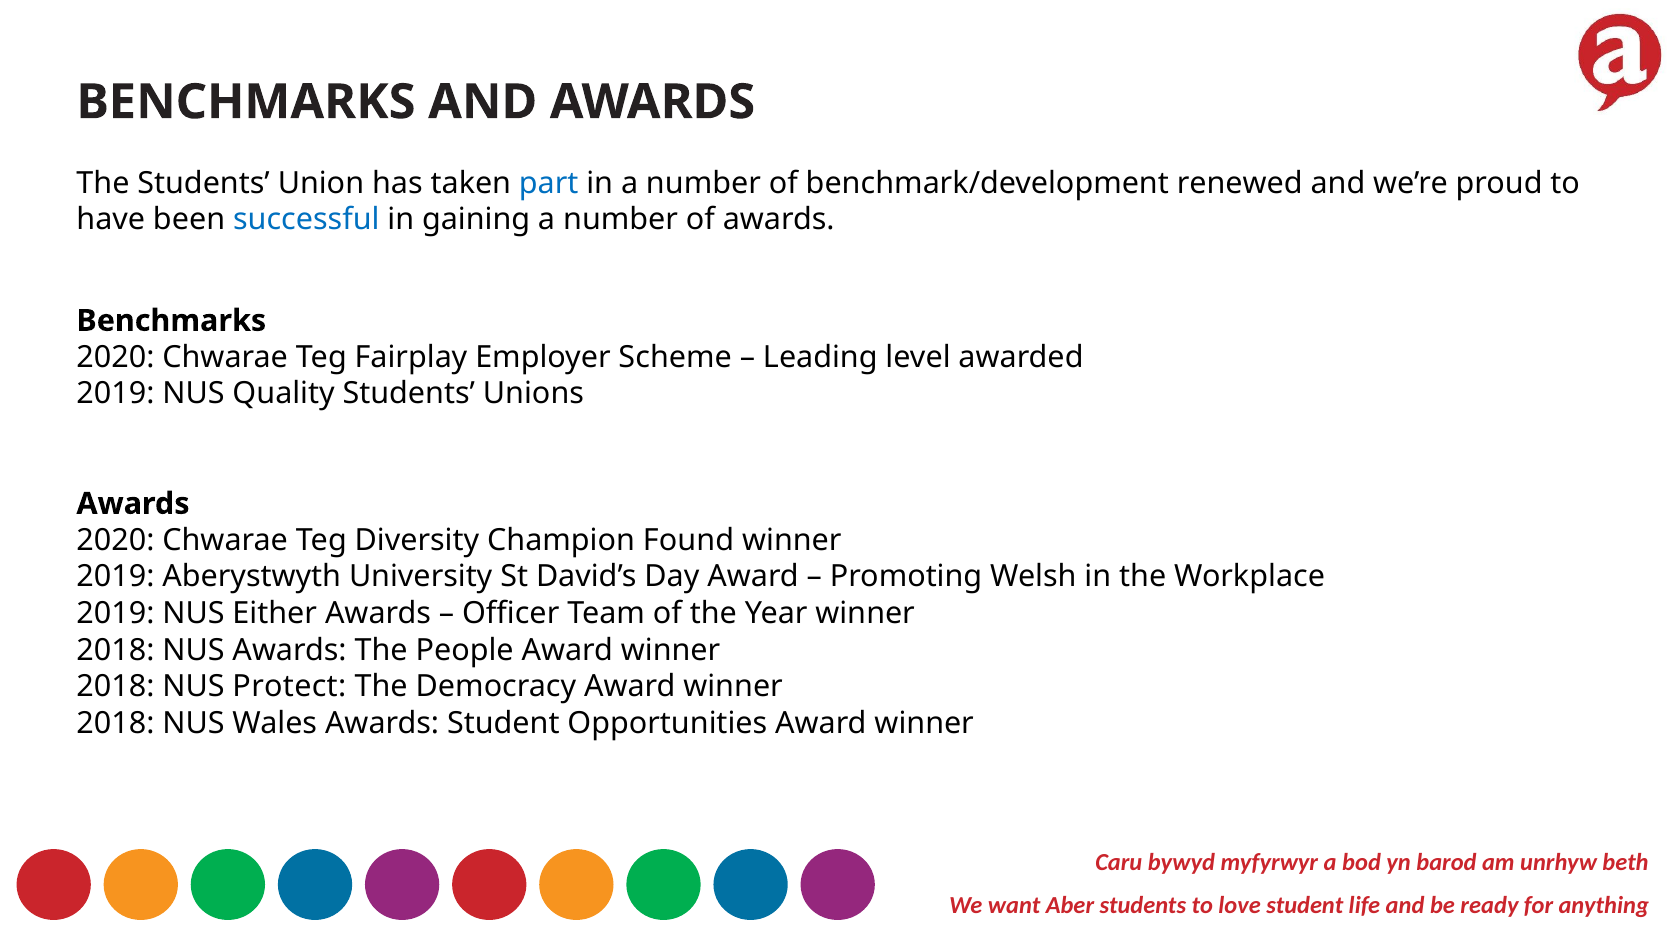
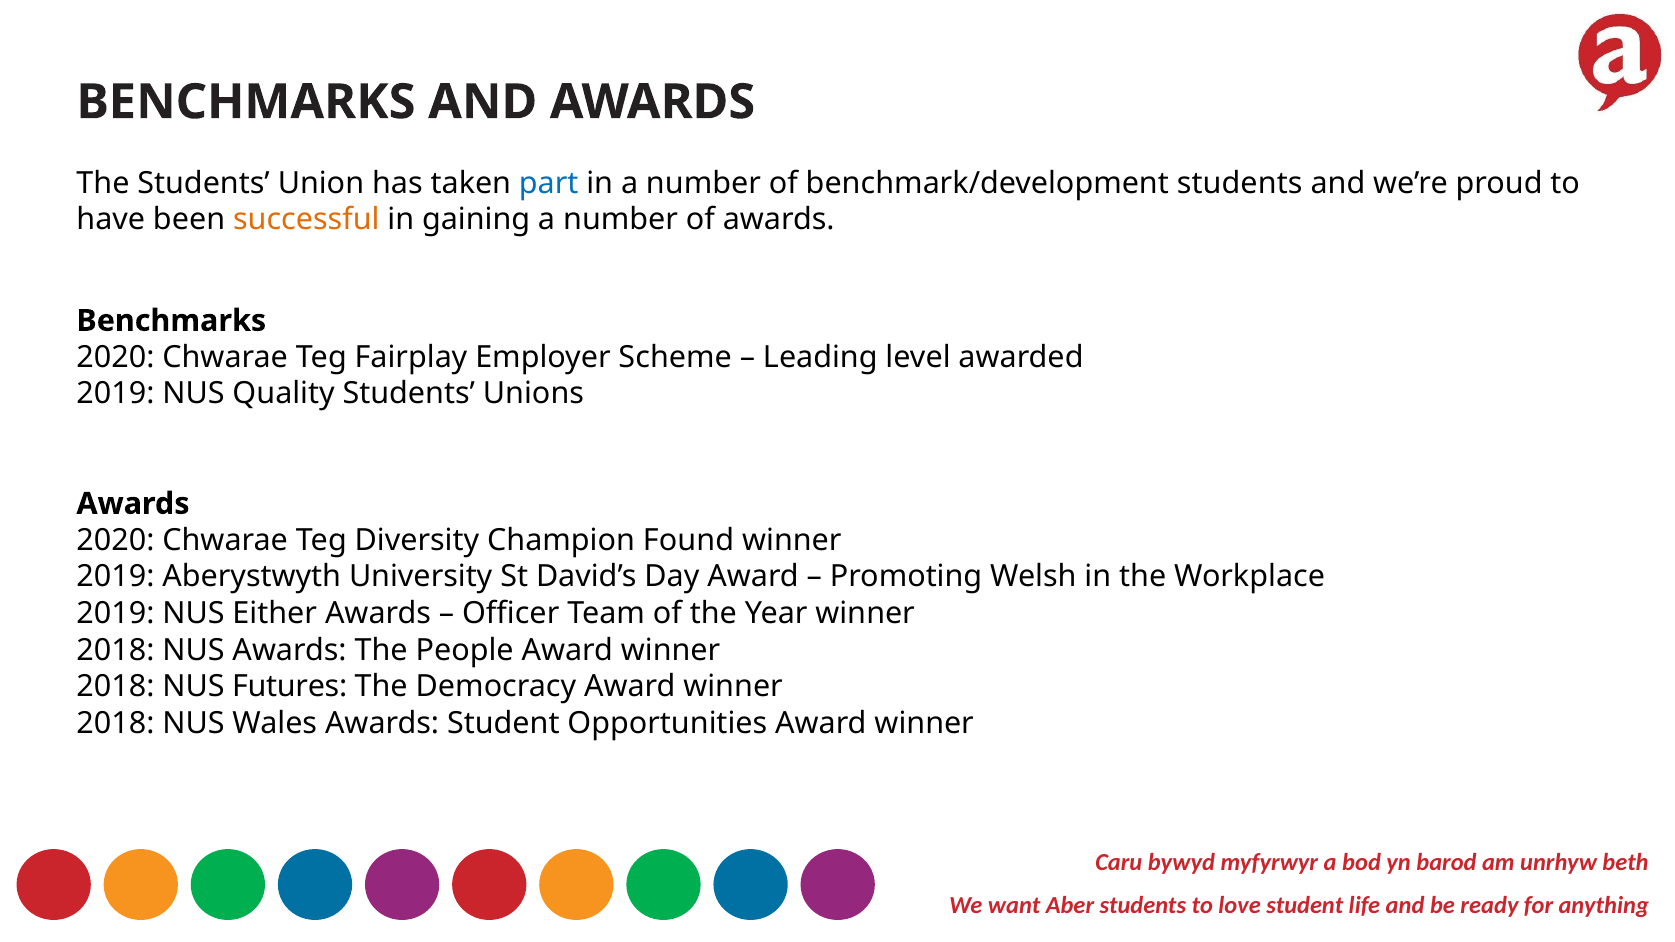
benchmark/development renewed: renewed -> students (1240, 183)
successful colour: blue -> orange (306, 220)
Protect: Protect -> Futures (290, 687)
